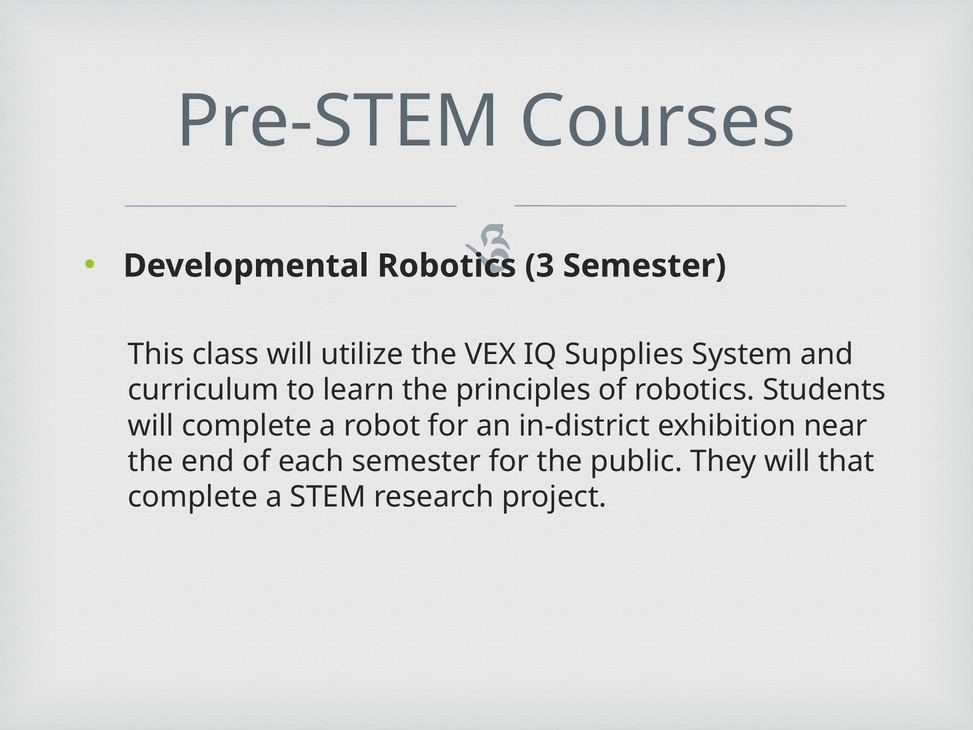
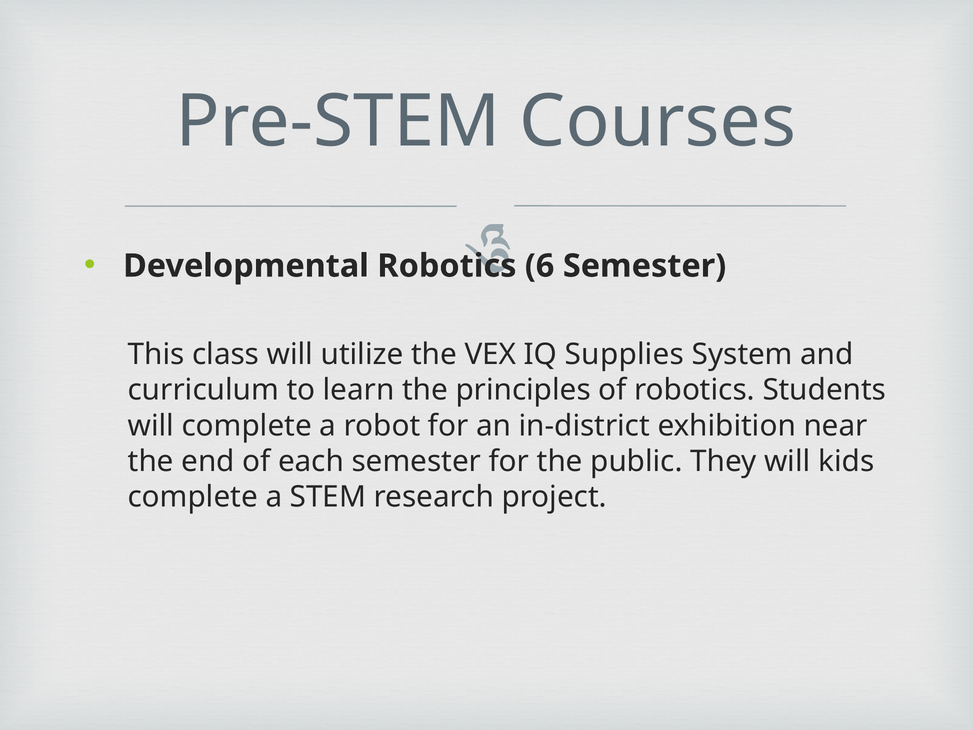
3: 3 -> 6 (540, 266)
that: that -> kids (846, 461)
